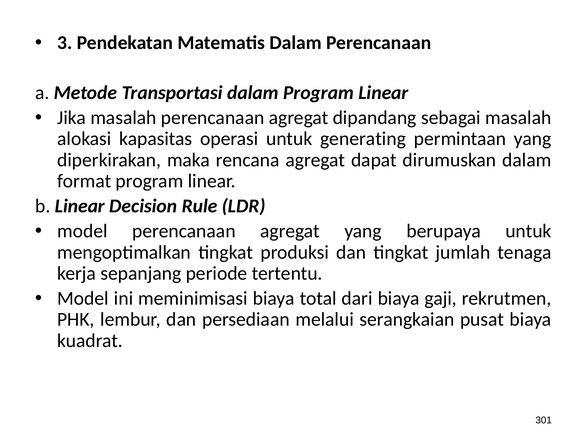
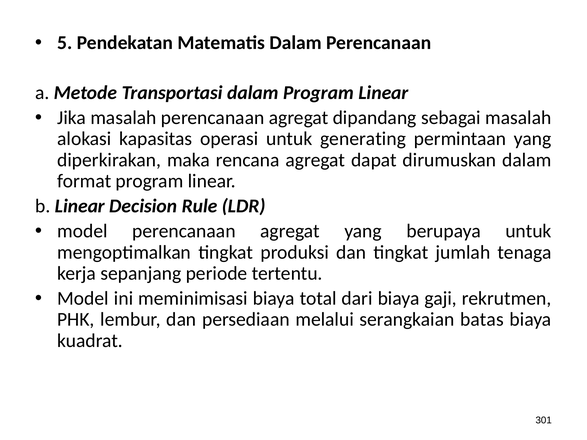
3: 3 -> 5 (65, 43)
pusat: pusat -> batas (482, 320)
